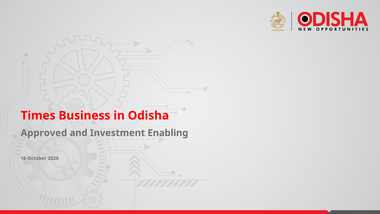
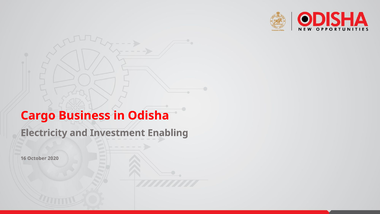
Times: Times -> Cargo (38, 115)
Approved: Approved -> Electricity (44, 133)
